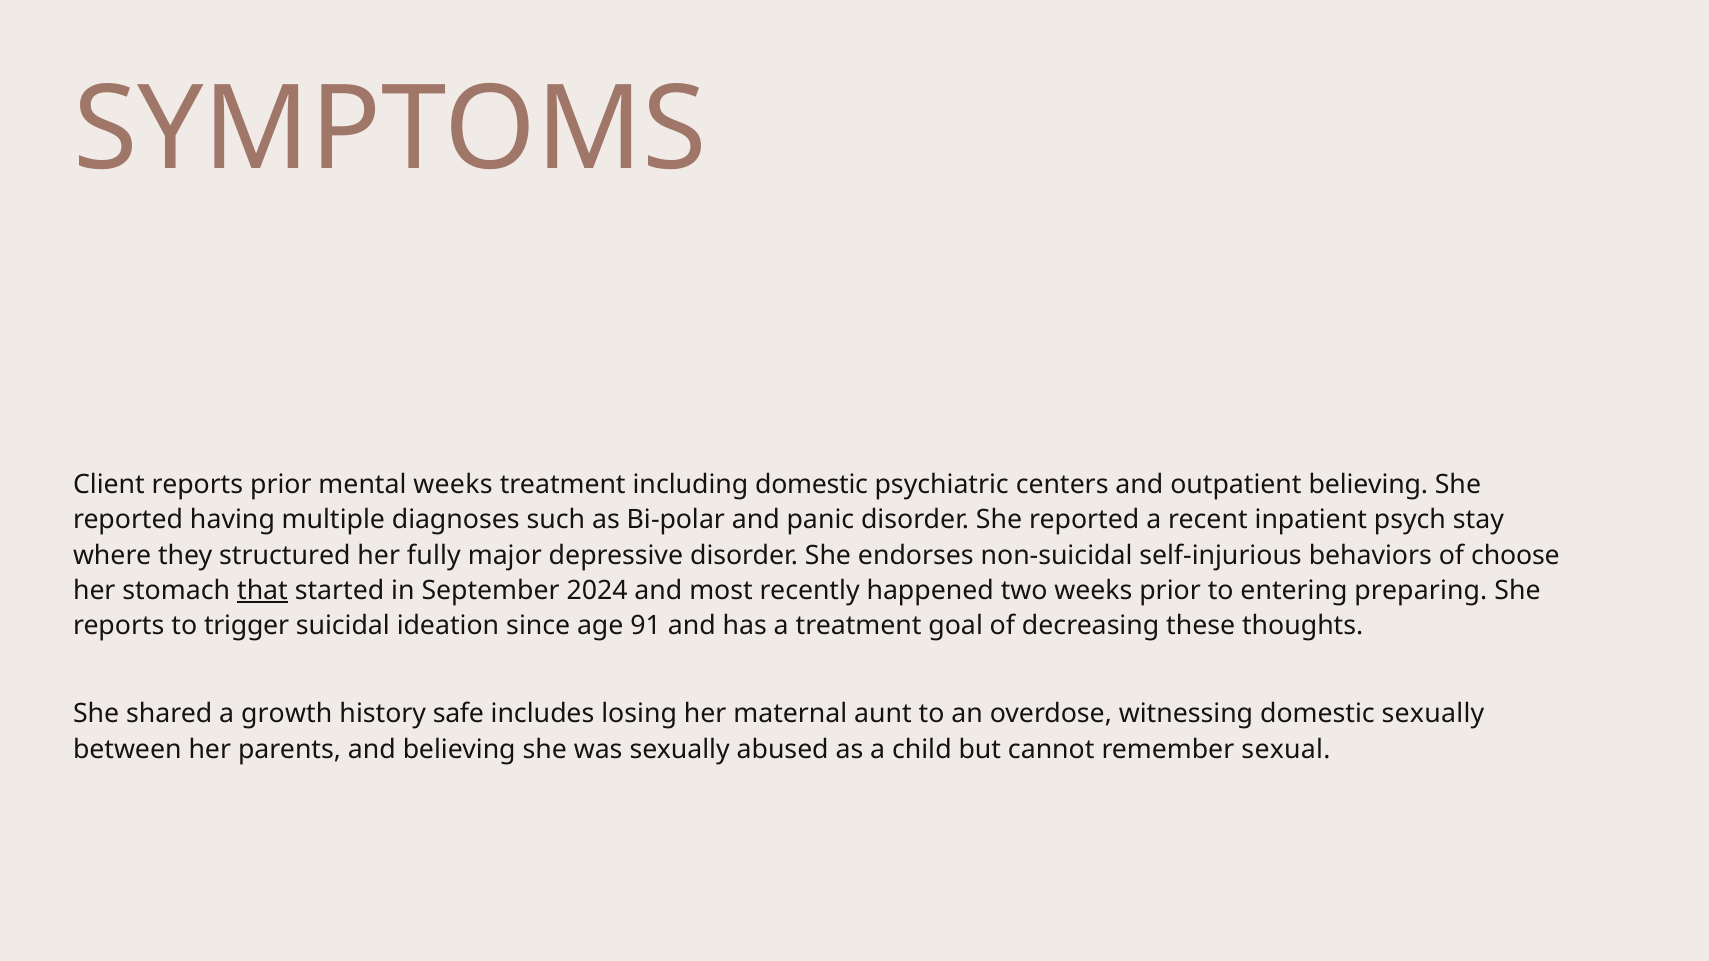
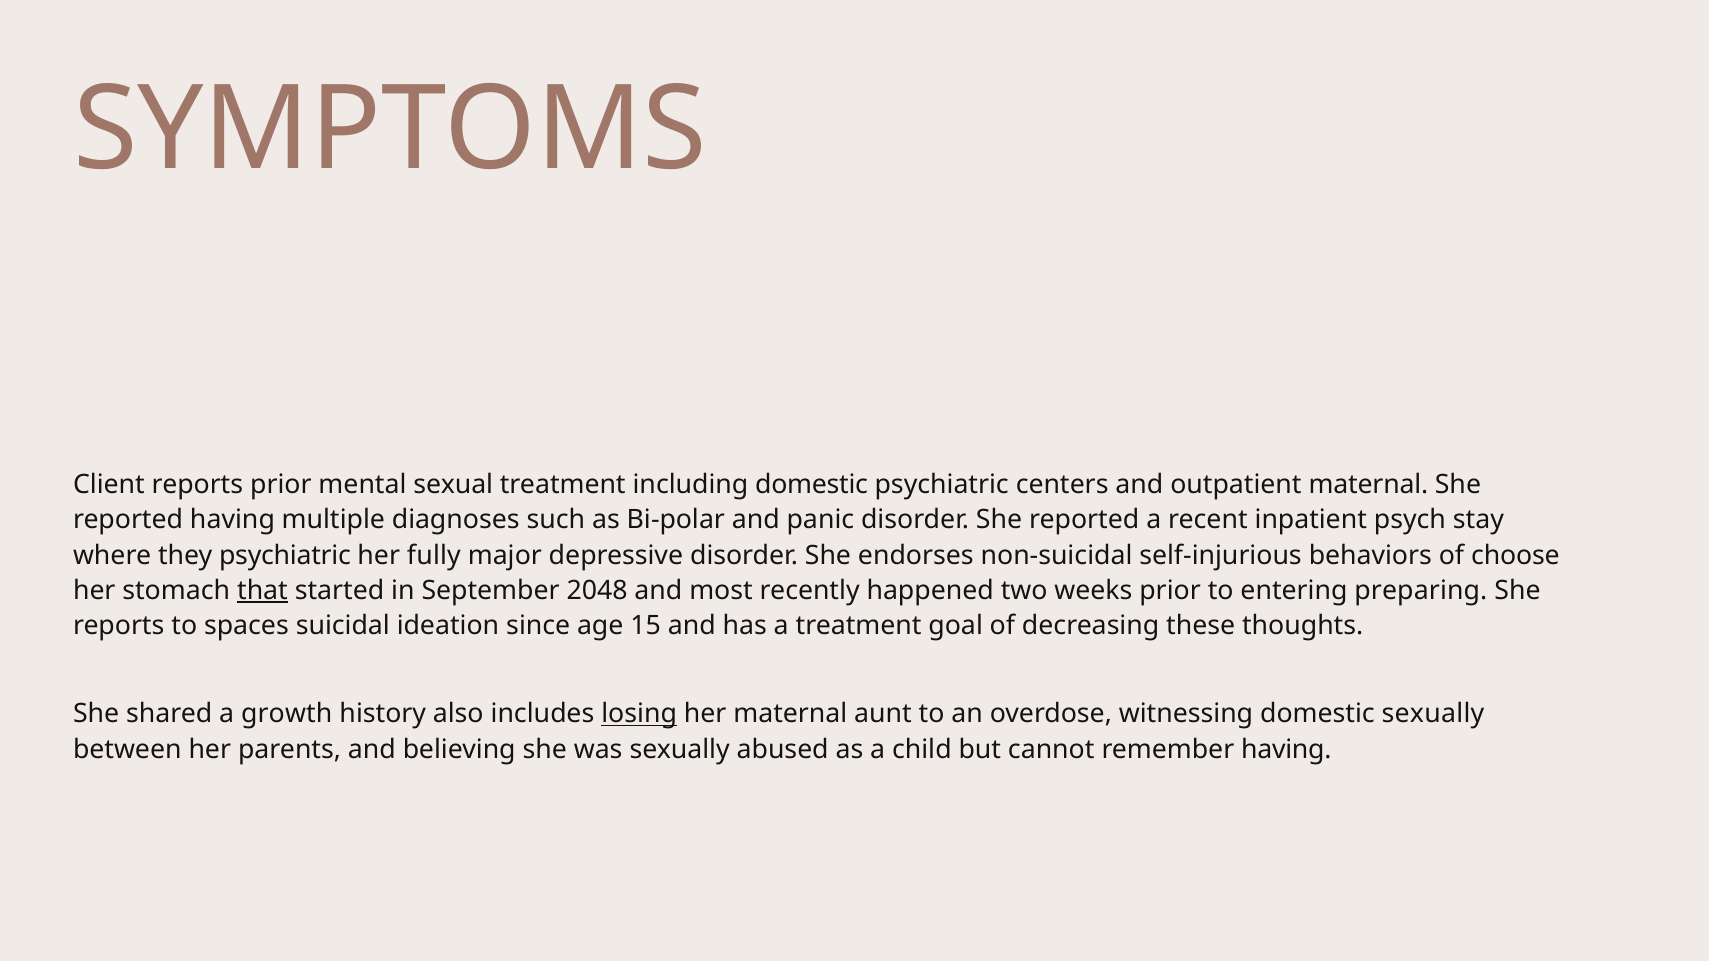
mental weeks: weeks -> sexual (453, 485)
outpatient believing: believing -> maternal (1368, 485)
they structured: structured -> psychiatric (285, 556)
2024: 2024 -> 2048 (597, 591)
trigger: trigger -> spaces (246, 626)
91: 91 -> 15 (646, 626)
safe: safe -> also (458, 714)
losing underline: none -> present (639, 714)
remember sexual: sexual -> having (1286, 749)
